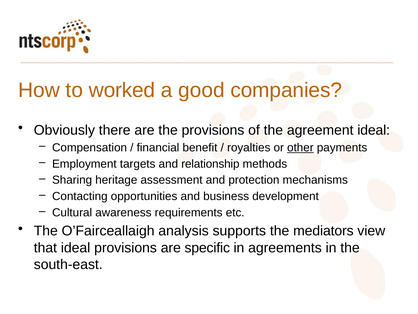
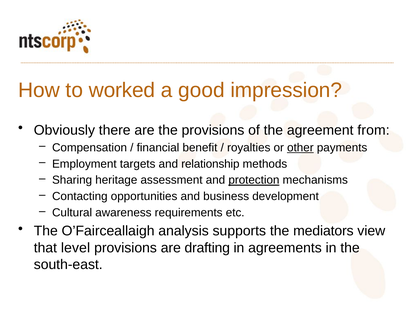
companies: companies -> impression (286, 90)
agreement ideal: ideal -> from (374, 130)
protection underline: none -> present (254, 180)
that ideal: ideal -> level (76, 247)
specific: specific -> drafting (207, 247)
